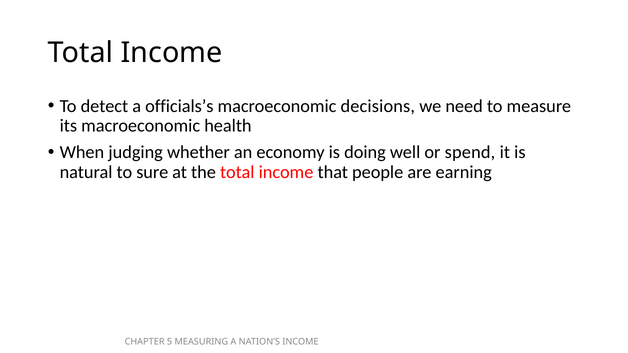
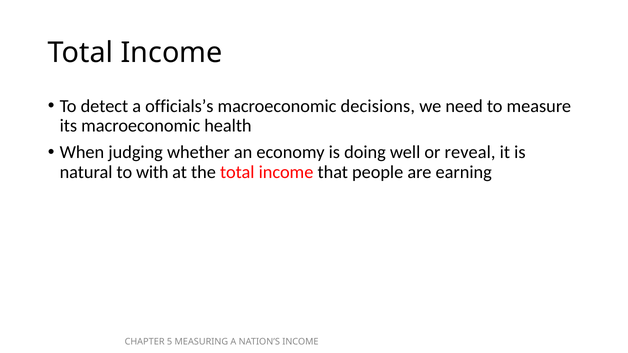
spend: spend -> reveal (470, 152)
sure: sure -> with (152, 172)
